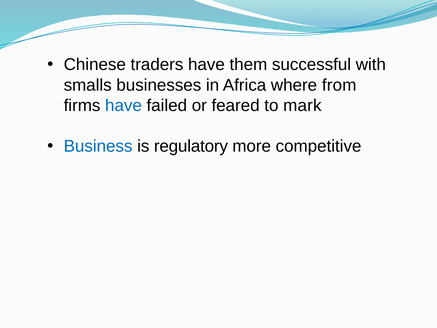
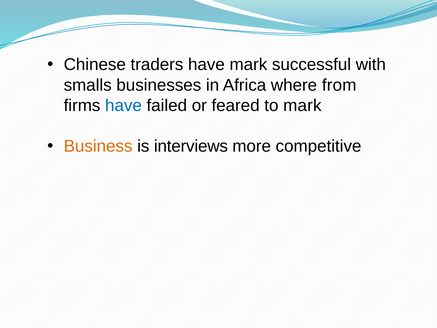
have them: them -> mark (248, 65)
Business colour: blue -> orange (98, 146)
regulatory: regulatory -> interviews (191, 146)
